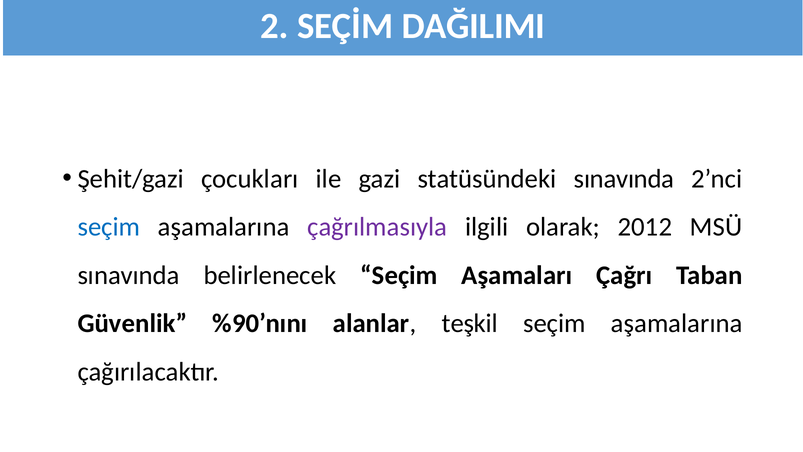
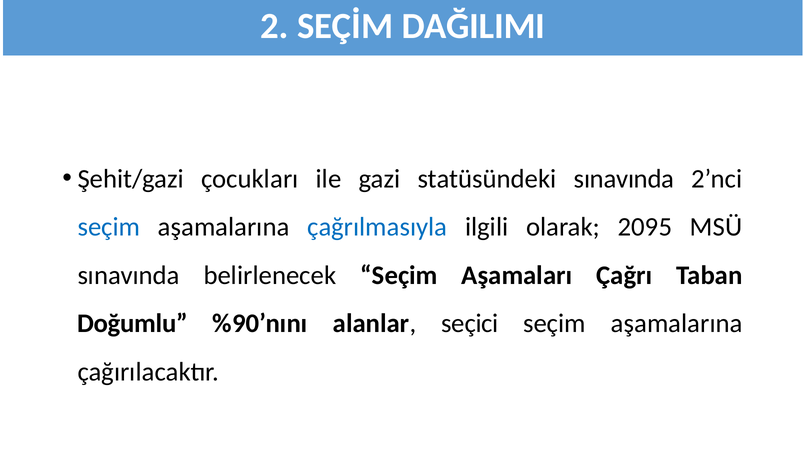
çağrılmasıyla colour: purple -> blue (377, 227)
2012: 2012 -> 2095 (645, 227)
Güvenlik: Güvenlik -> Doğumlu (132, 323)
teşkil: teşkil -> seçici (470, 323)
